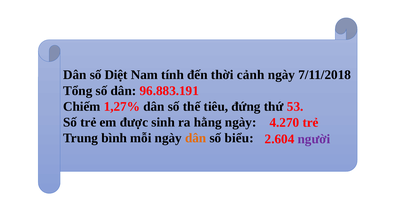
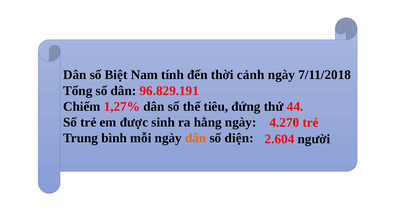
Diệt: Diệt -> Biệt (116, 75)
96.883.191: 96.883.191 -> 96.829.191 (169, 91)
53: 53 -> 44 (295, 107)
biểu: biểu -> diện (239, 138)
người colour: purple -> black (314, 139)
